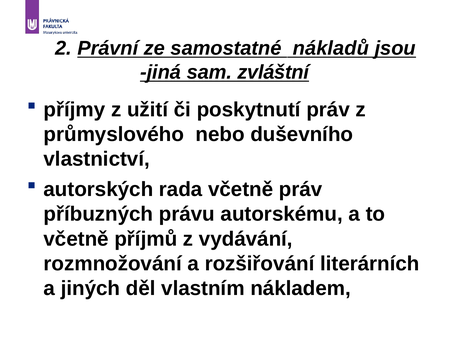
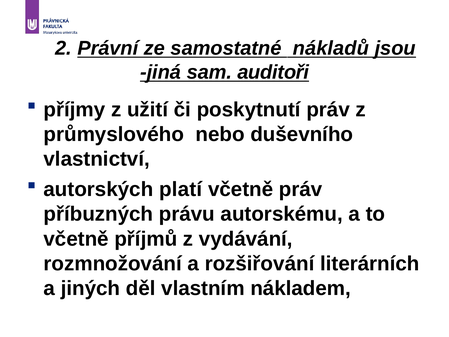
zvláštní: zvláštní -> auditoři (273, 72)
rada: rada -> platí (181, 189)
